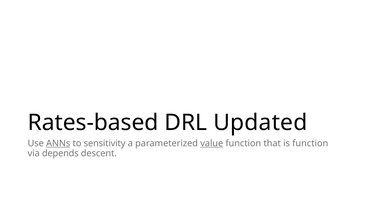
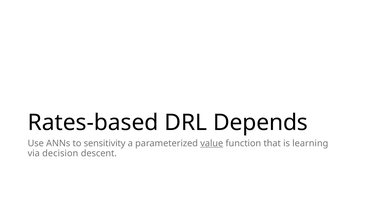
Updated: Updated -> Depends (261, 123)
ANNs underline: present -> none (58, 144)
is function: function -> learning (310, 144)
depends: depends -> decision (60, 153)
